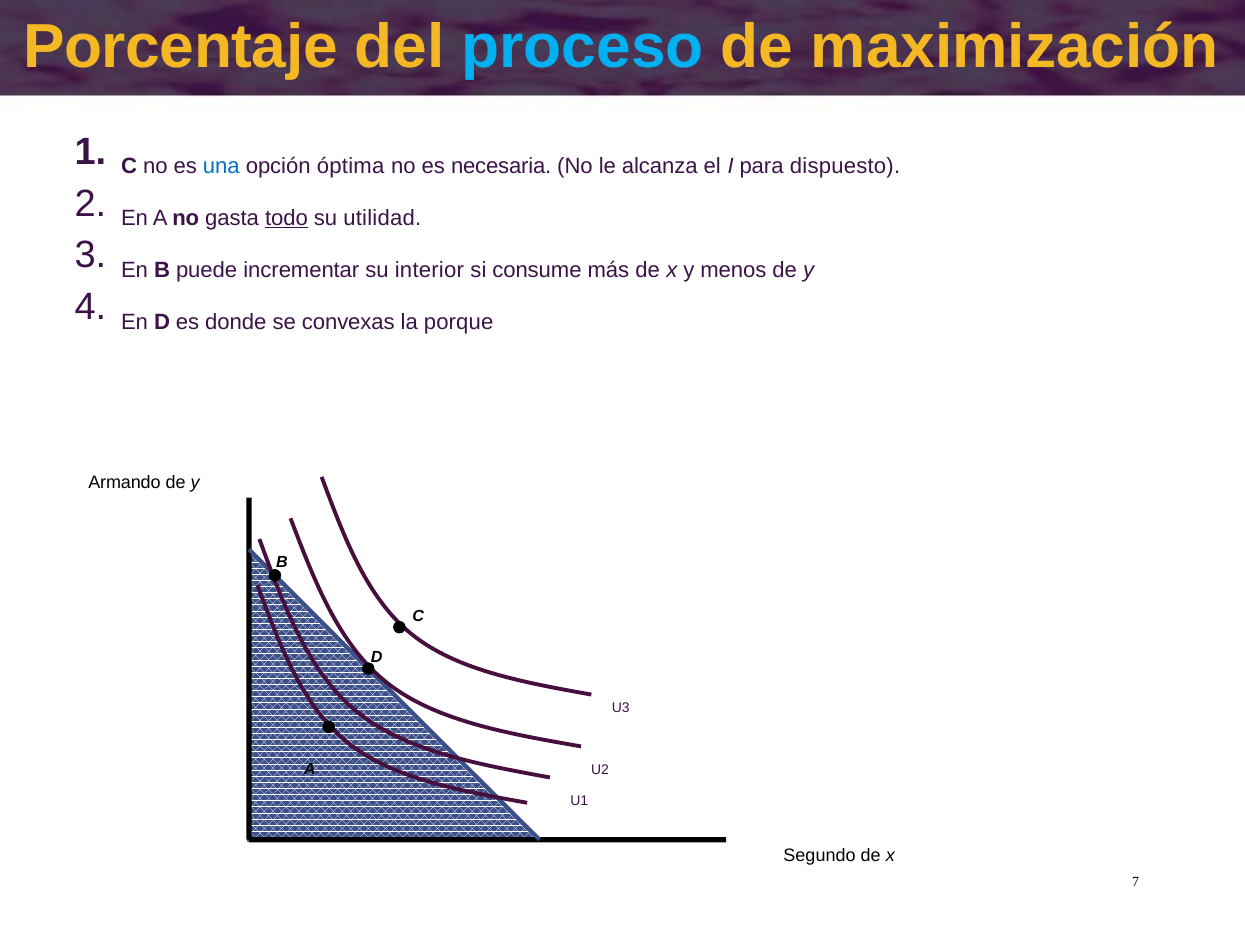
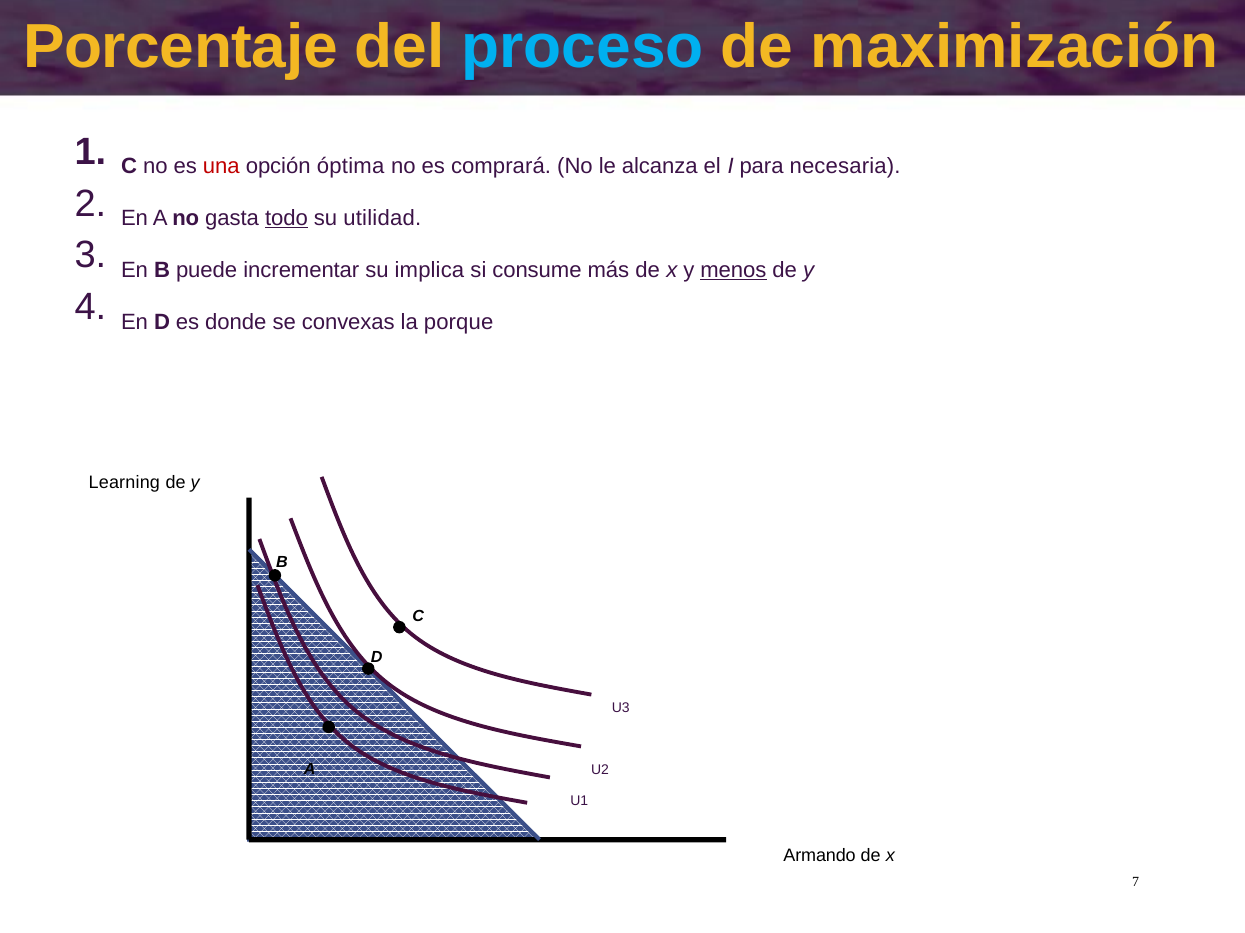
una colour: blue -> red (221, 166)
necesaria: necesaria -> comprará (501, 166)
dispuesto: dispuesto -> necesaria (845, 166)
interior: interior -> implica (429, 270)
menos underline: none -> present (733, 270)
Armando: Armando -> Learning (124, 483)
Segundo: Segundo -> Armando (820, 856)
